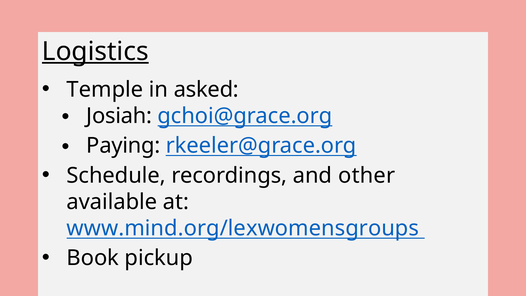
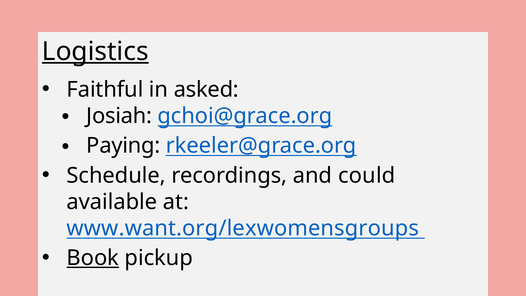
Temple: Temple -> Faithful (105, 89)
other: other -> could (367, 175)
www.mind.org/lexwomensgroups: www.mind.org/lexwomensgroups -> www.want.org/lexwomensgroups (243, 228)
Book underline: none -> present (93, 258)
